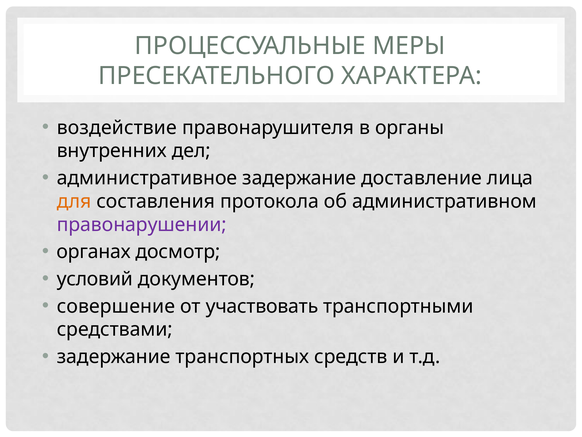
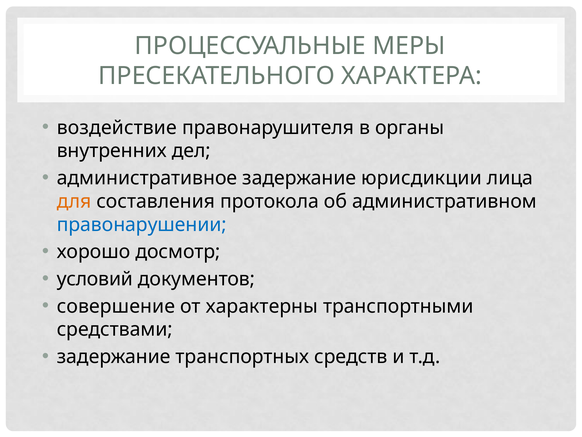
доставление: доставление -> юрисдикции (421, 178)
правонарушении colour: purple -> blue (142, 224)
органах: органах -> хорошо (94, 252)
участвовать: участвовать -> характерны (262, 306)
